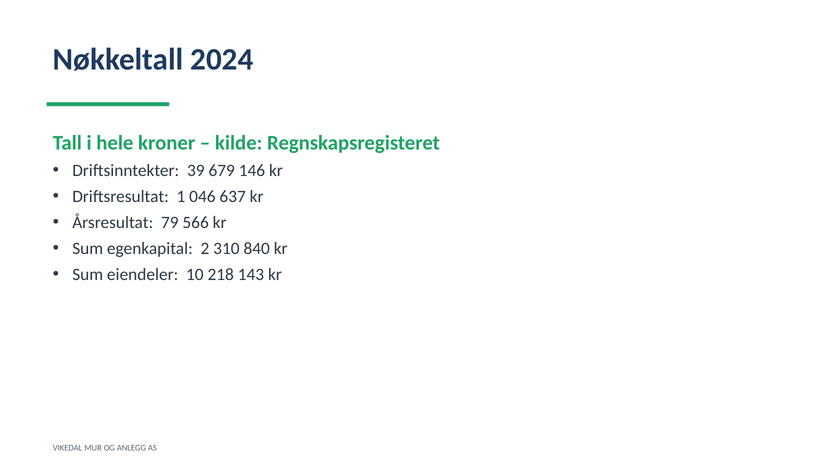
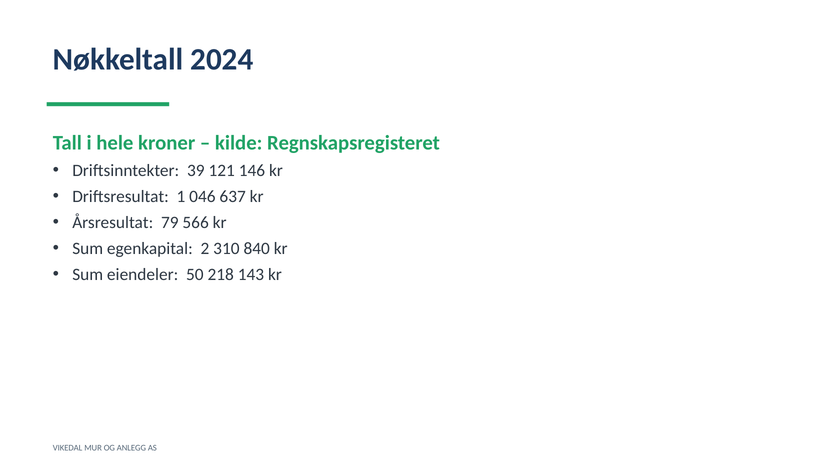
679: 679 -> 121 (222, 171)
10: 10 -> 50 (195, 274)
